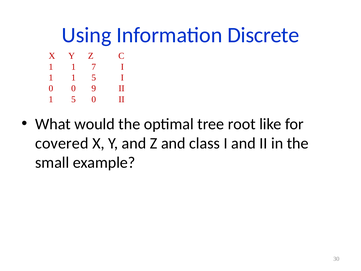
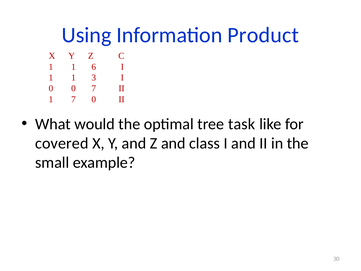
Discrete: Discrete -> Product (263, 35)
7: 7 -> 6 (94, 67)
1 1 5: 5 -> 3 (94, 78)
0 9: 9 -> 7 (94, 88)
5: 5 -> 7 (73, 99)
root: root -> task (242, 124)
